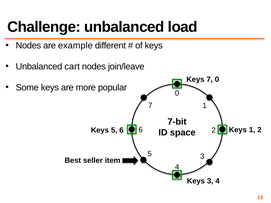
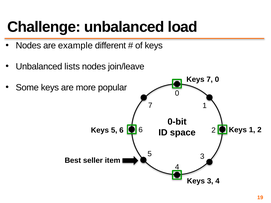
cart: cart -> lists (72, 67)
7-bit: 7-bit -> 0-bit (177, 122)
